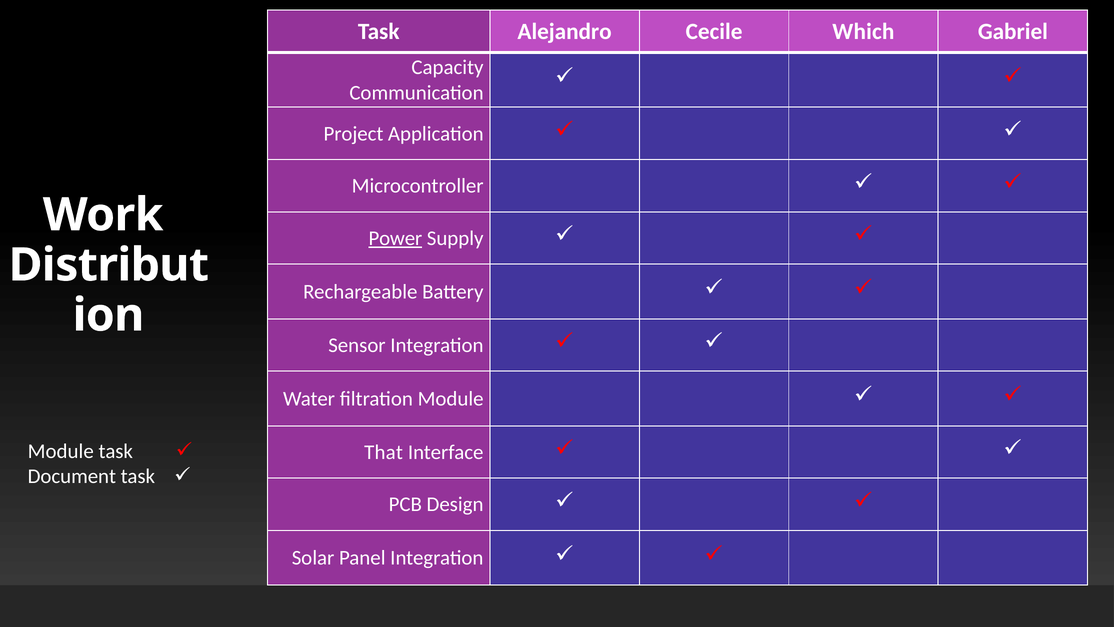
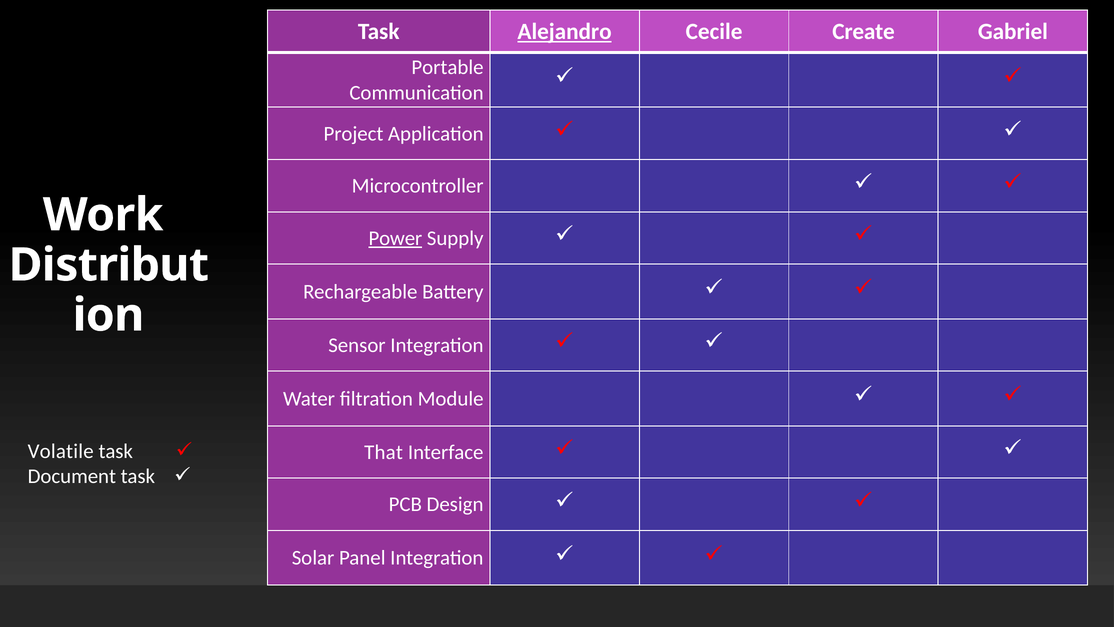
Alejandro underline: none -> present (565, 32)
Which: Which -> Create (864, 32)
Capacity: Capacity -> Portable (447, 67)
Module: Module -> Volatile (61, 451)
